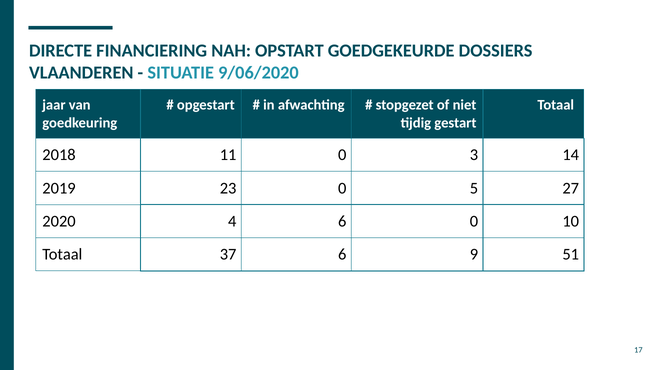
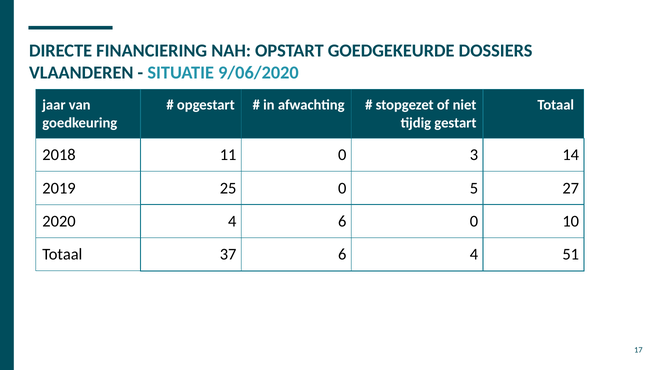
23: 23 -> 25 (228, 188)
6 9: 9 -> 4 (474, 255)
